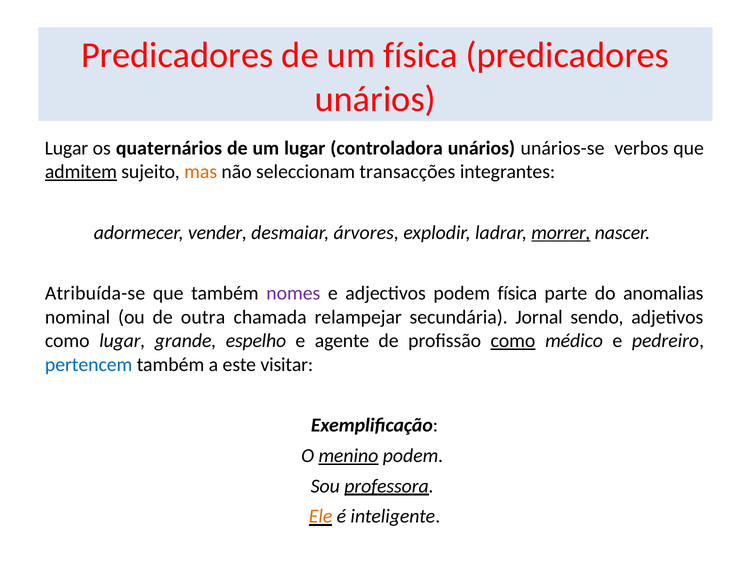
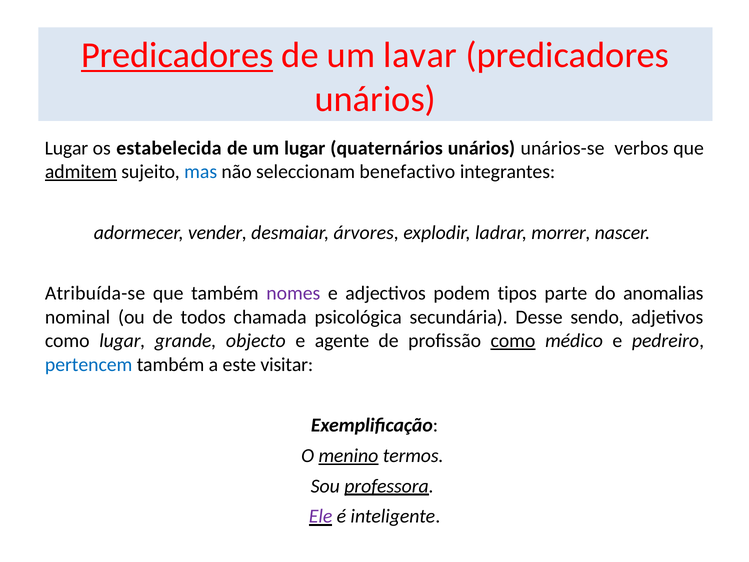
Predicadores underline: none -> present (177, 55)
um física: física -> lavar (420, 55)
quaternários: quaternários -> estabelecida (169, 148)
controladora: controladora -> quaternários (387, 148)
mas colour: orange -> blue (201, 172)
transacções: transacções -> benefactivo (407, 172)
morrer underline: present -> none (561, 233)
podem física: física -> tipos (517, 293)
outra: outra -> todos (203, 317)
relampejar: relampejar -> psicológica (358, 317)
Jornal: Jornal -> Desse (539, 317)
espelho: espelho -> objecto (256, 341)
menino podem: podem -> termos (413, 456)
Ele colour: orange -> purple (321, 516)
